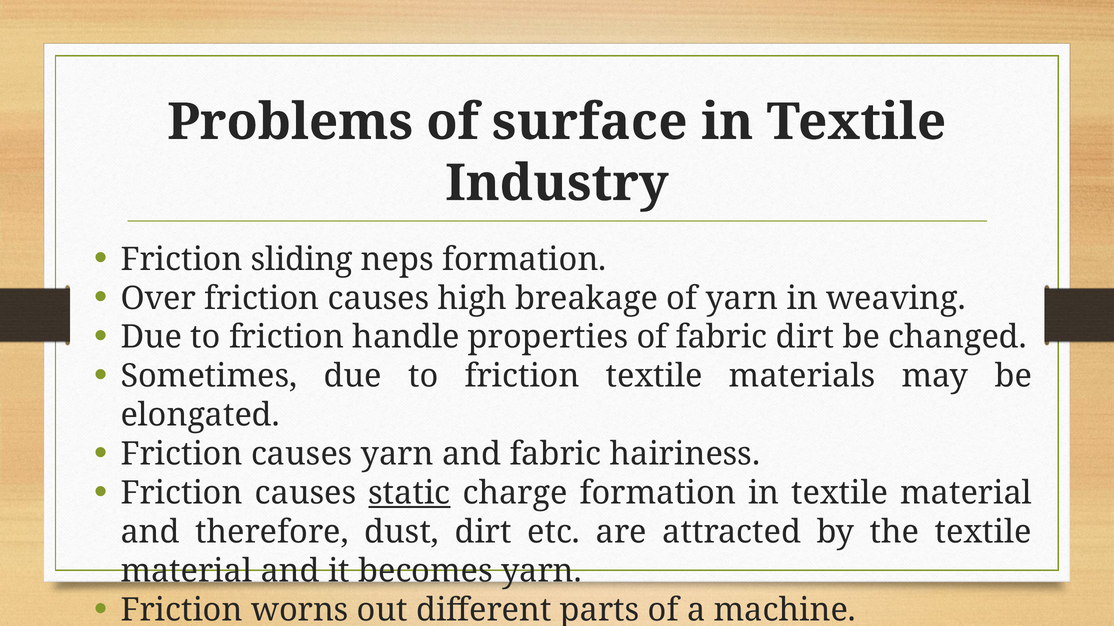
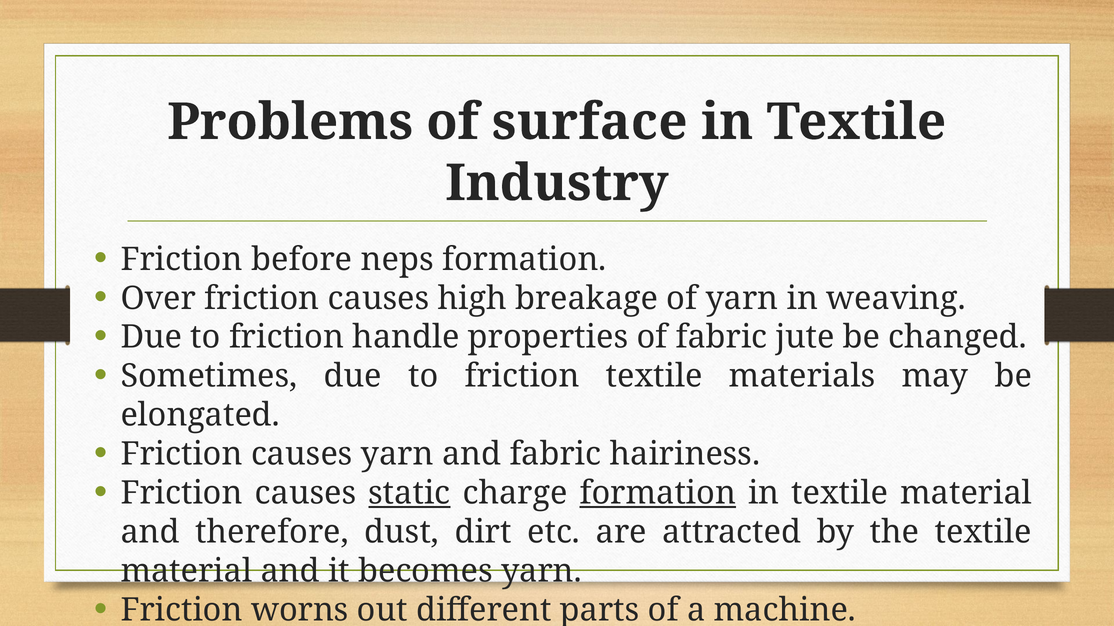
sliding: sliding -> before (302, 260)
fabric dirt: dirt -> jute (805, 338)
formation underline: none -> present (658, 494)
